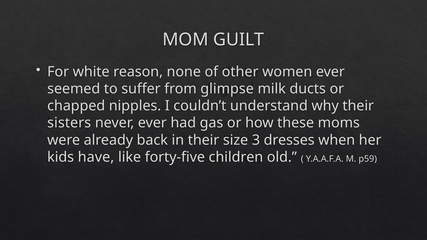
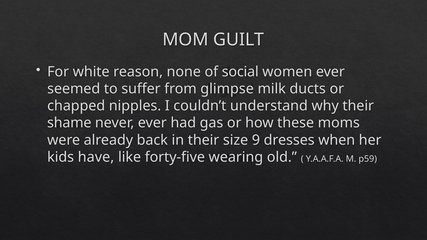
other: other -> social (240, 72)
sisters: sisters -> shame (69, 123)
3: 3 -> 9 (256, 140)
children: children -> wearing (236, 157)
